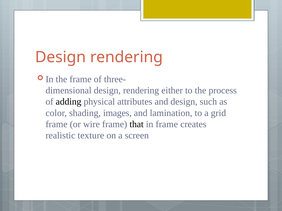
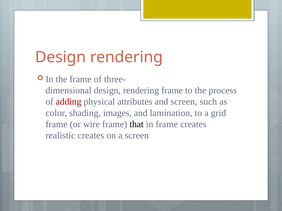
rendering either: either -> frame (172, 91)
adding colour: black -> red (69, 102)
and design: design -> screen (184, 102)
realistic texture: texture -> creates (91, 136)
